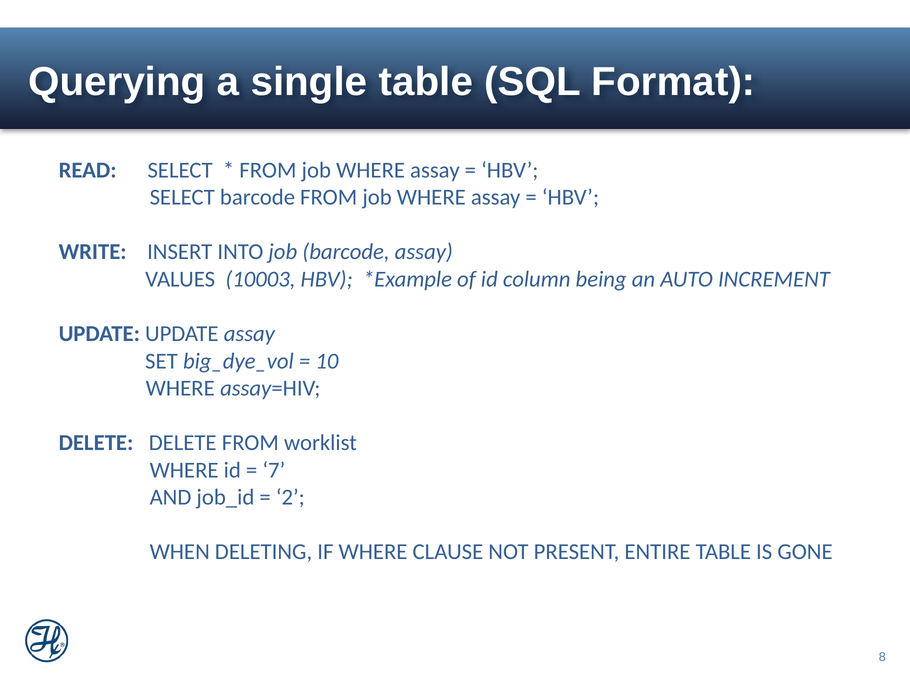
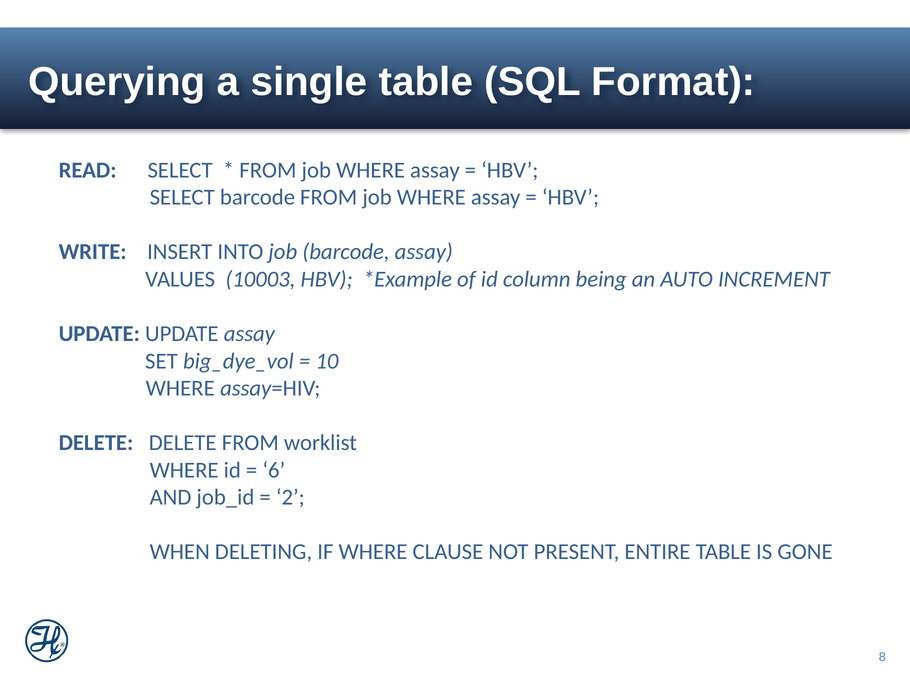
7: 7 -> 6 (274, 470)
